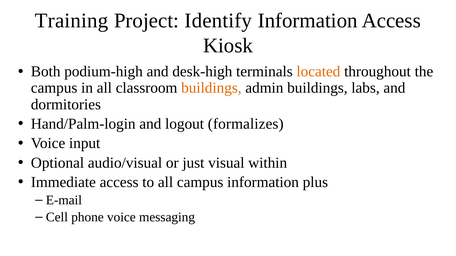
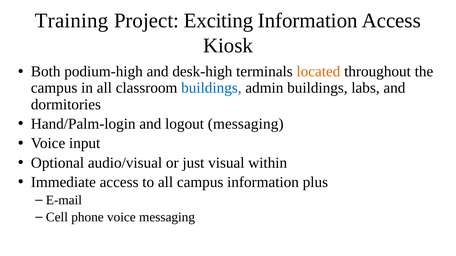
Identify: Identify -> Exciting (219, 21)
buildings colour: orange -> blue (211, 88)
logout formalizes: formalizes -> messaging (246, 124)
